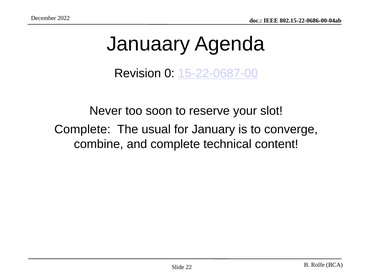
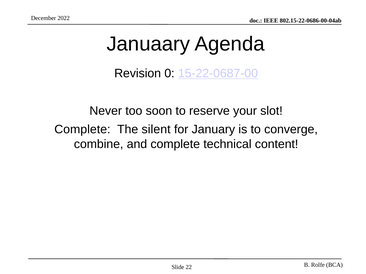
usual: usual -> silent (156, 130)
